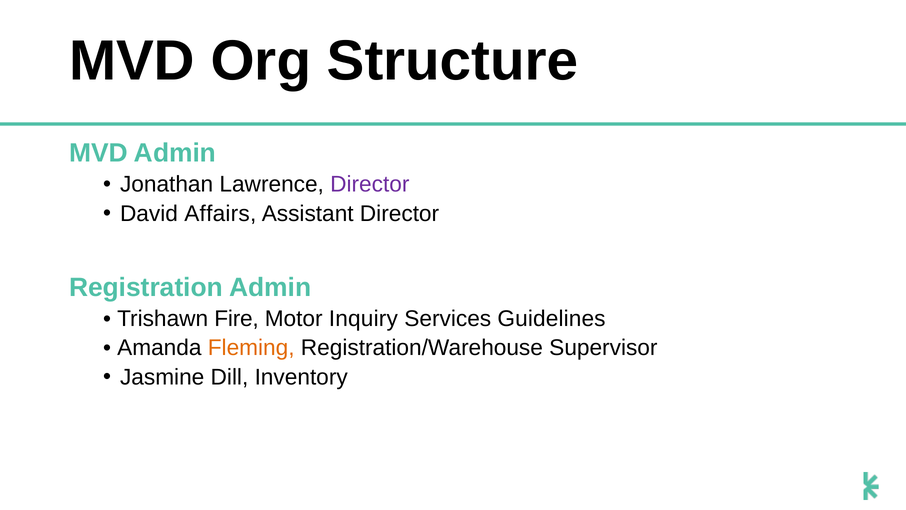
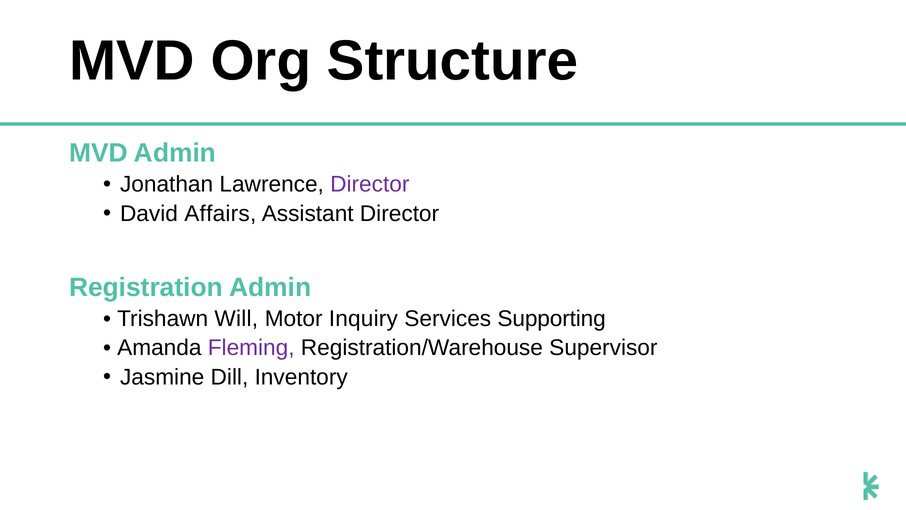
Fire: Fire -> Will (236, 319)
Guidelines: Guidelines -> Supporting (552, 319)
Fleming colour: orange -> purple (251, 348)
